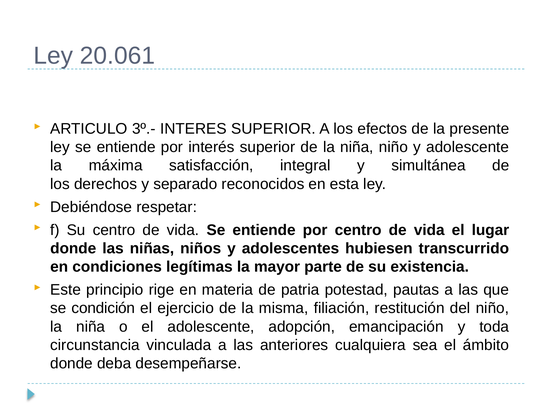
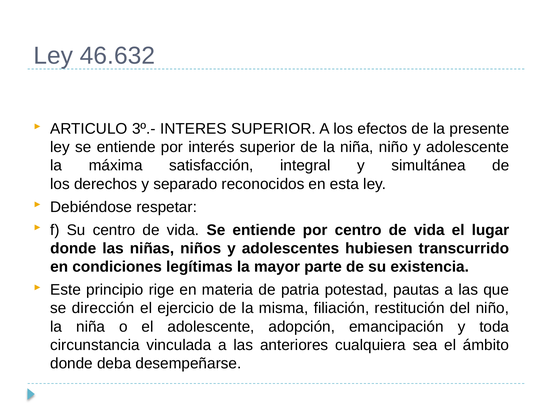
20.061: 20.061 -> 46.632 (117, 56)
condición: condición -> dirección (103, 308)
